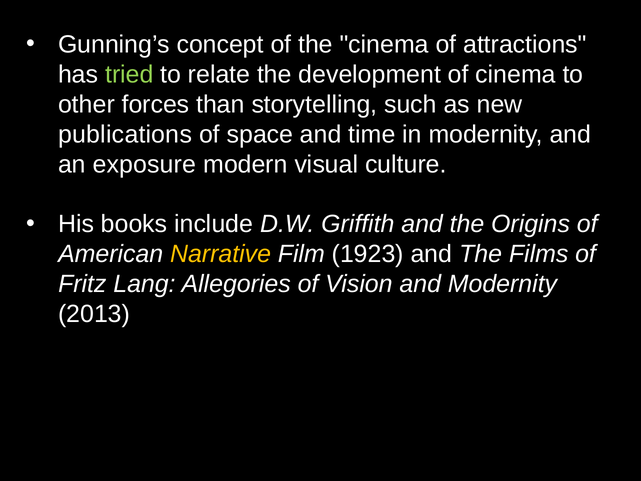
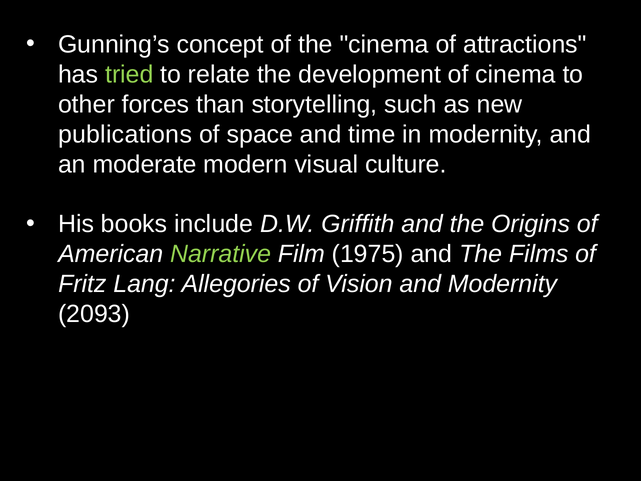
exposure: exposure -> moderate (145, 164)
Narrative colour: yellow -> light green (221, 254)
1923: 1923 -> 1975 (368, 254)
2013: 2013 -> 2093 (94, 314)
